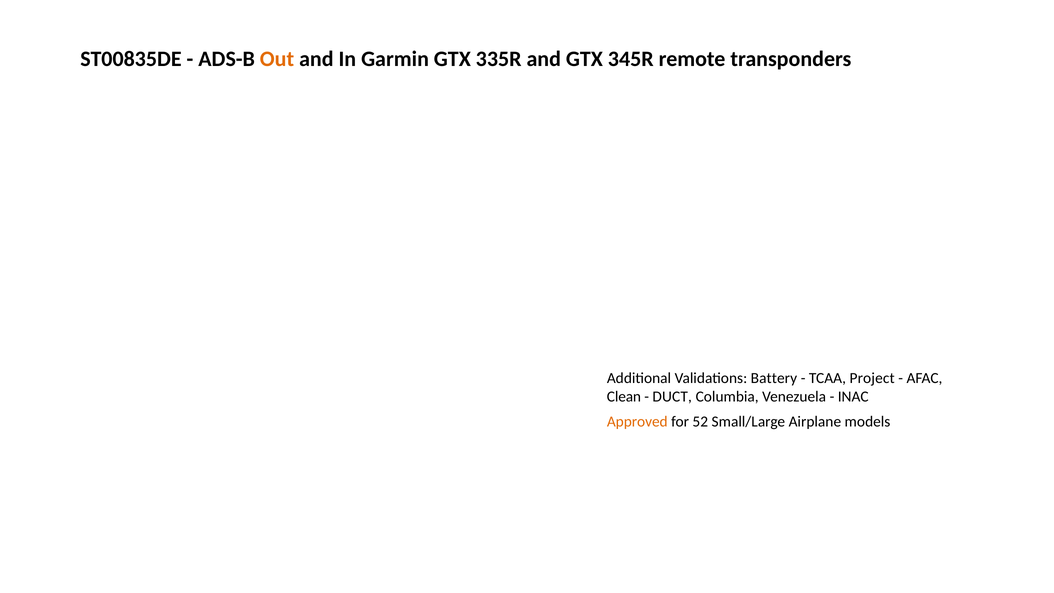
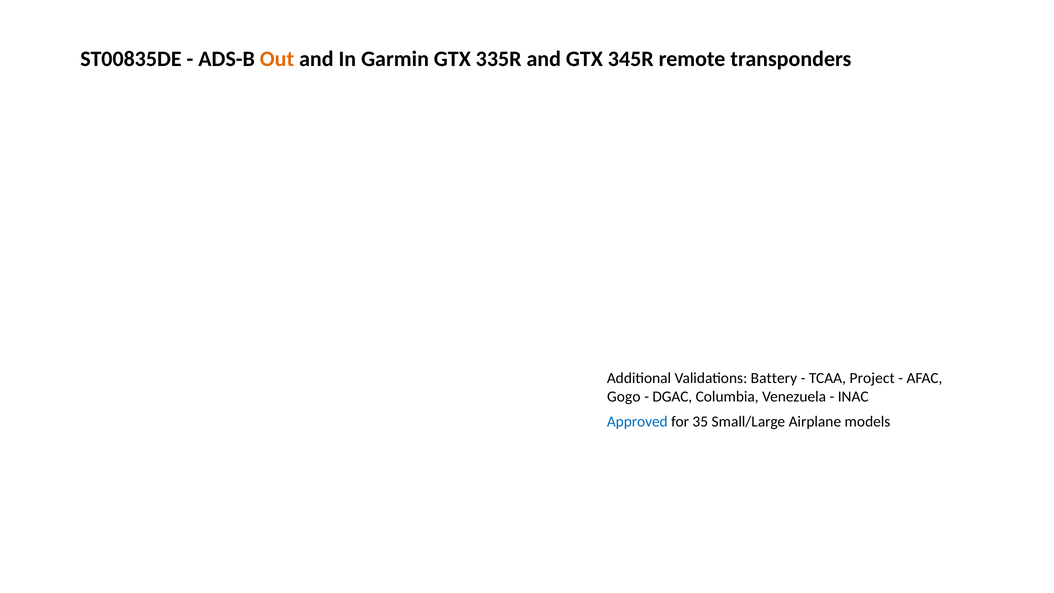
Clean: Clean -> Gogo (624, 397)
DUCT: DUCT -> DGAC (672, 397)
Approved colour: orange -> blue (637, 422)
52: 52 -> 35 (700, 422)
